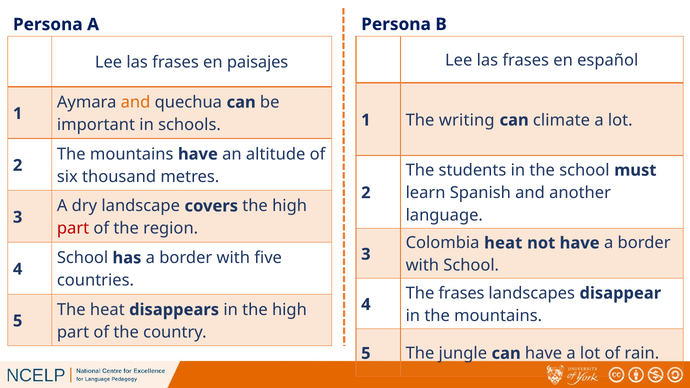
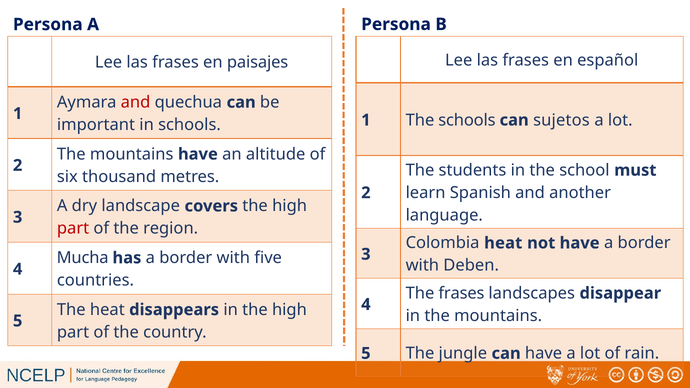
and colour: orange -> red (136, 102)
The writing: writing -> schools (467, 120)
climate: climate -> sujetos (561, 120)
School: School -> Mucha (83, 258)
with School: School -> Deben (471, 266)
